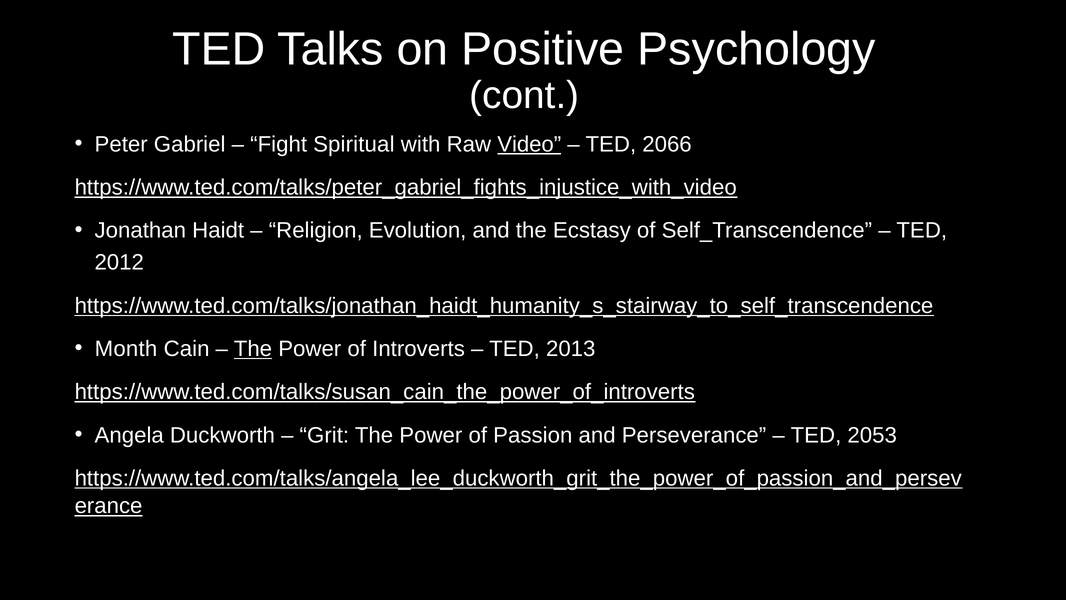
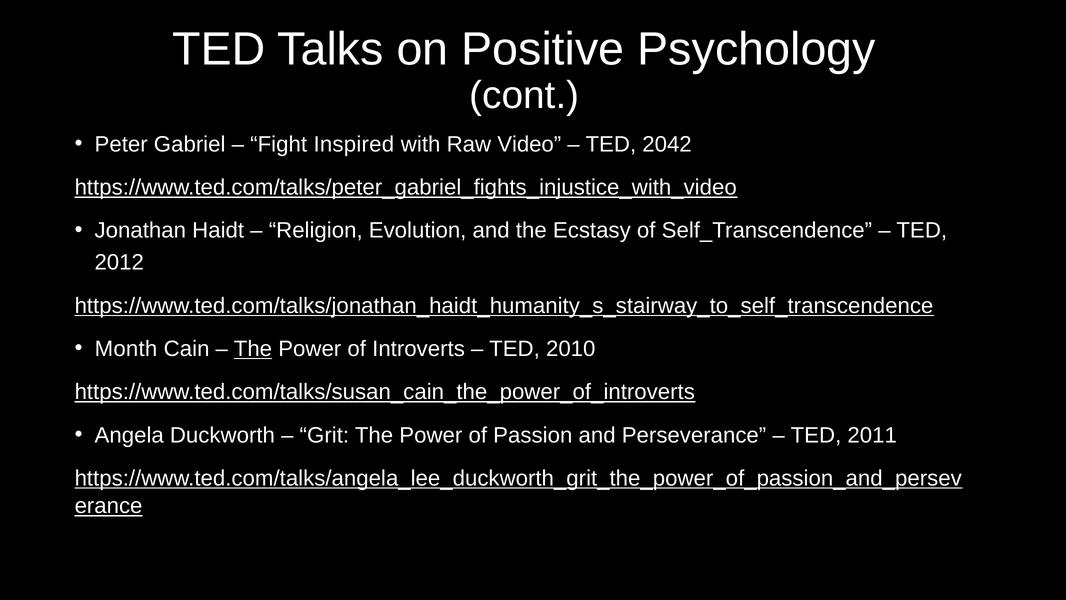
Spiritual: Spiritual -> Inspired (354, 144)
Video underline: present -> none (529, 144)
2066: 2066 -> 2042 (667, 144)
2013: 2013 -> 2010 (571, 349)
2053: 2053 -> 2011 (872, 435)
